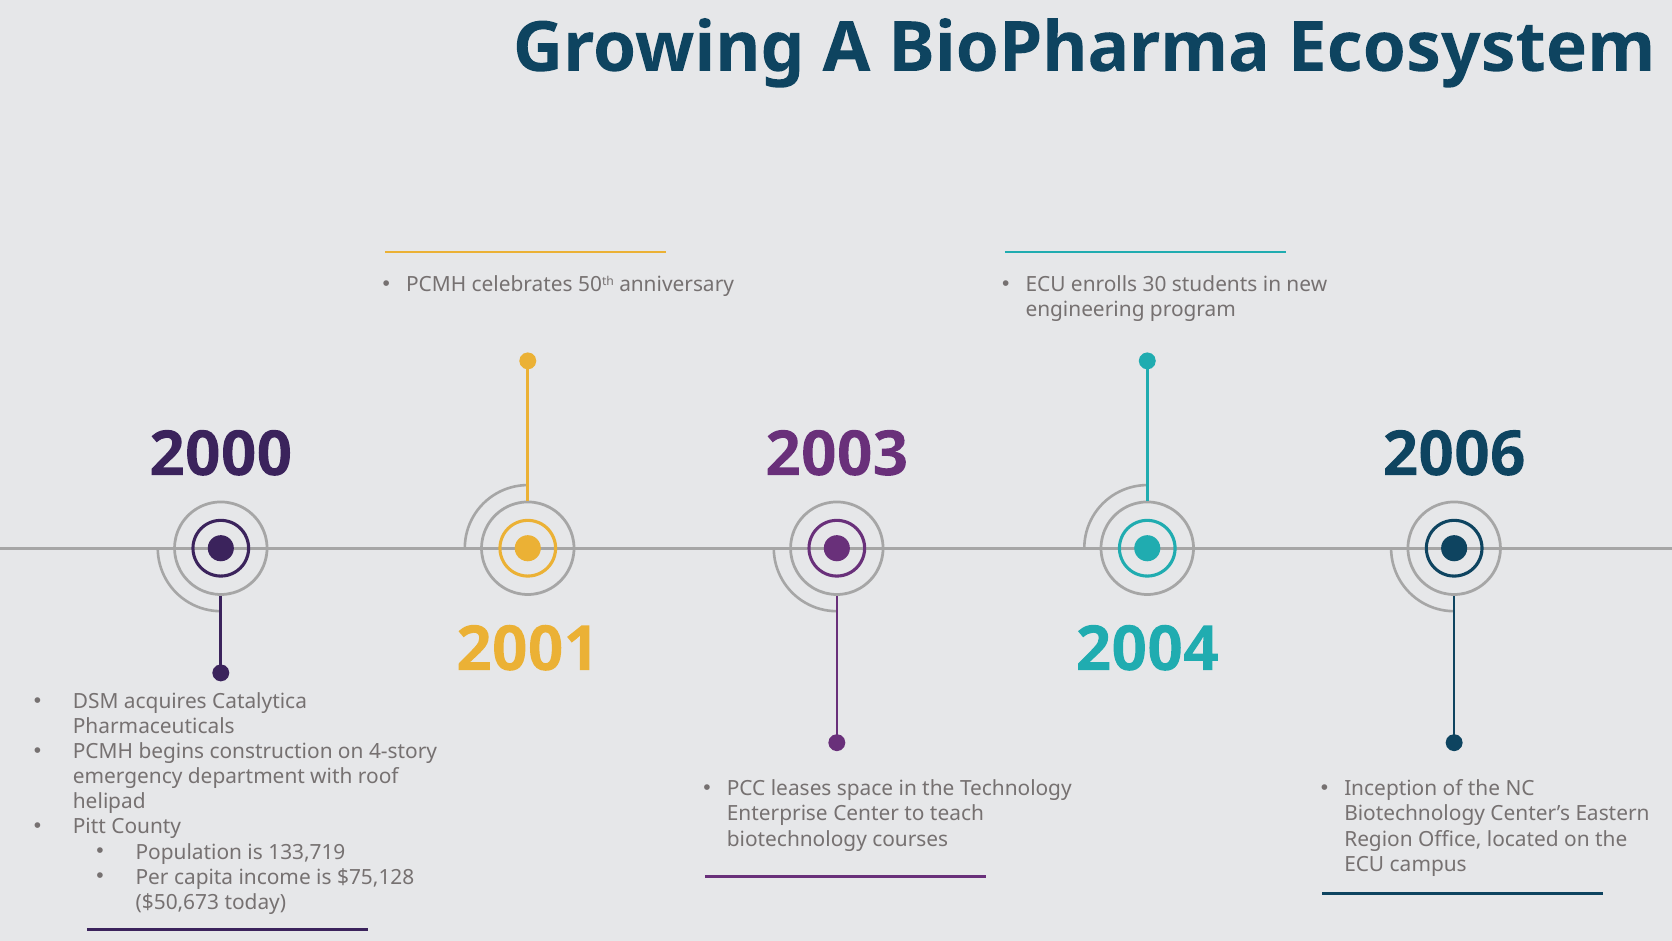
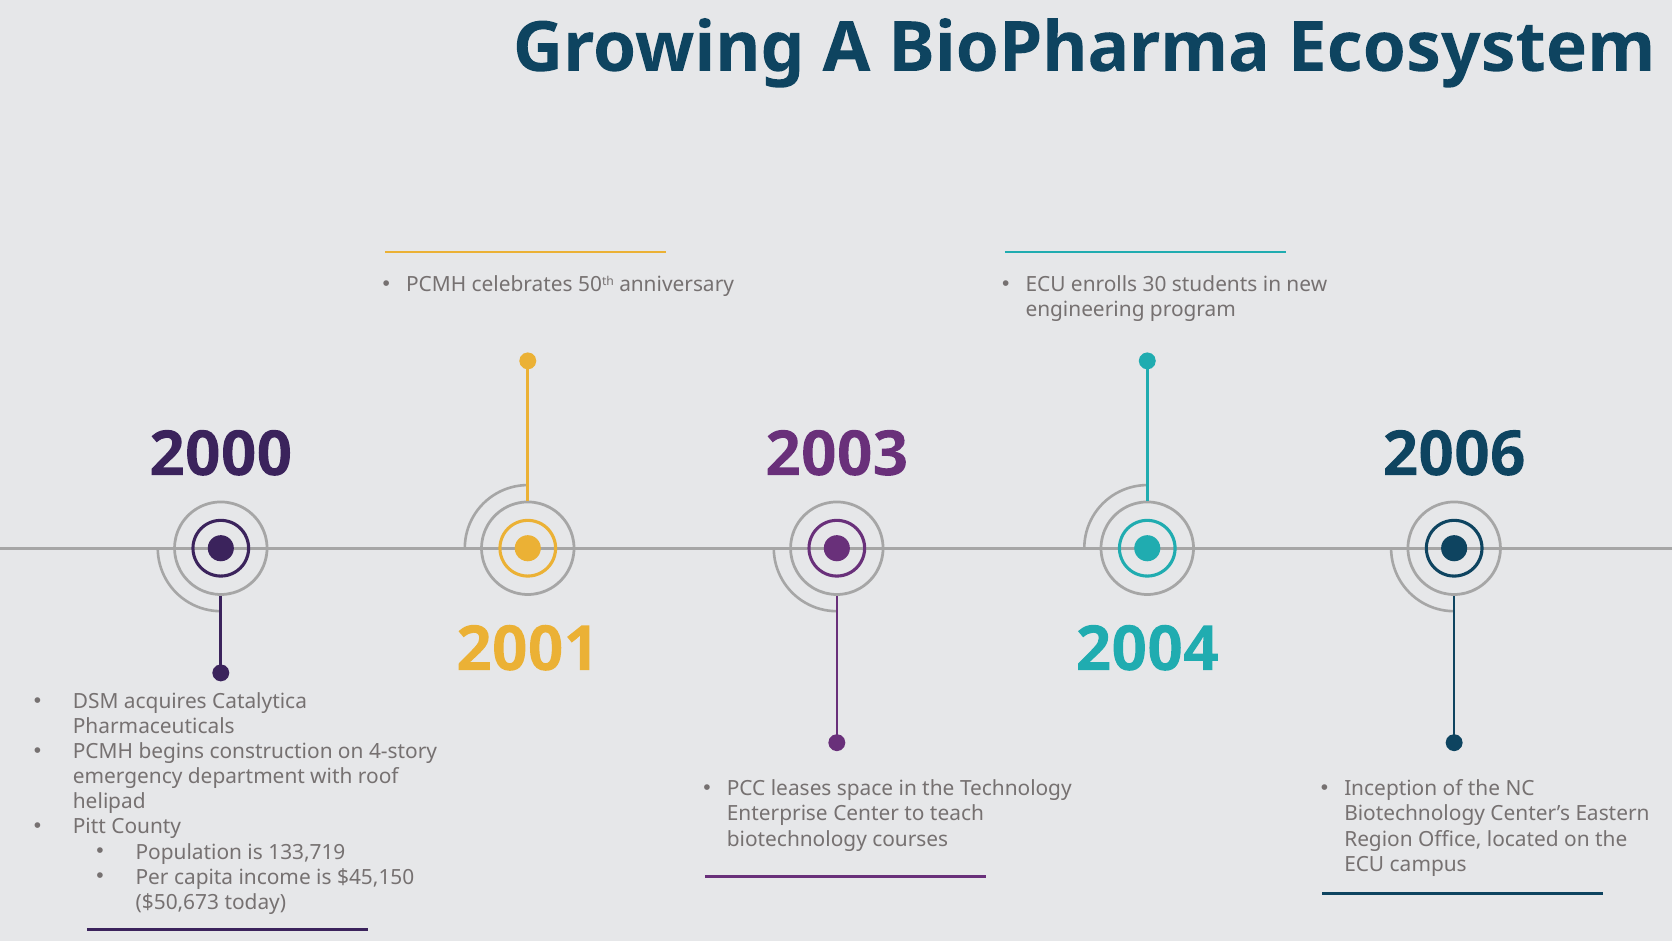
$75,128: $75,128 -> $45,150 (376, 877)
